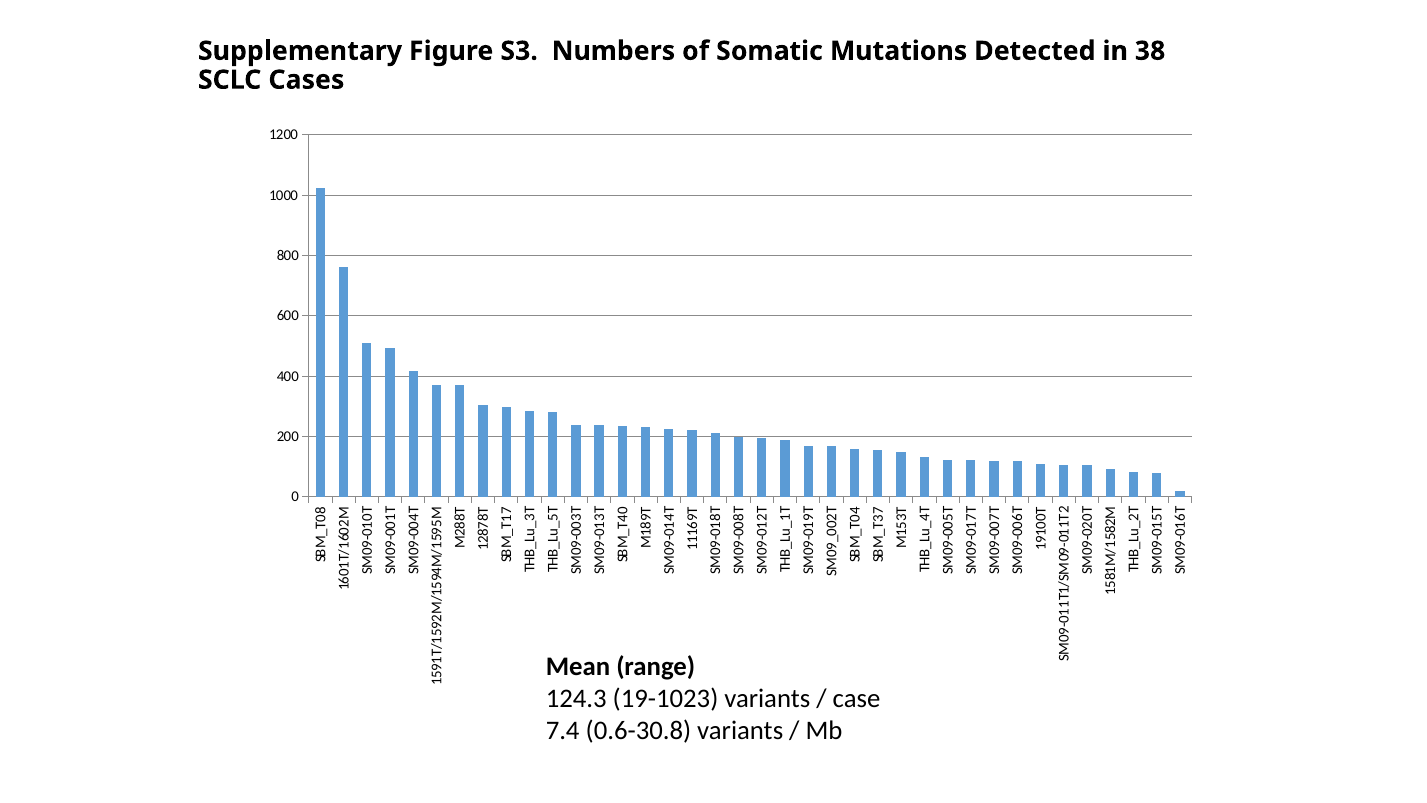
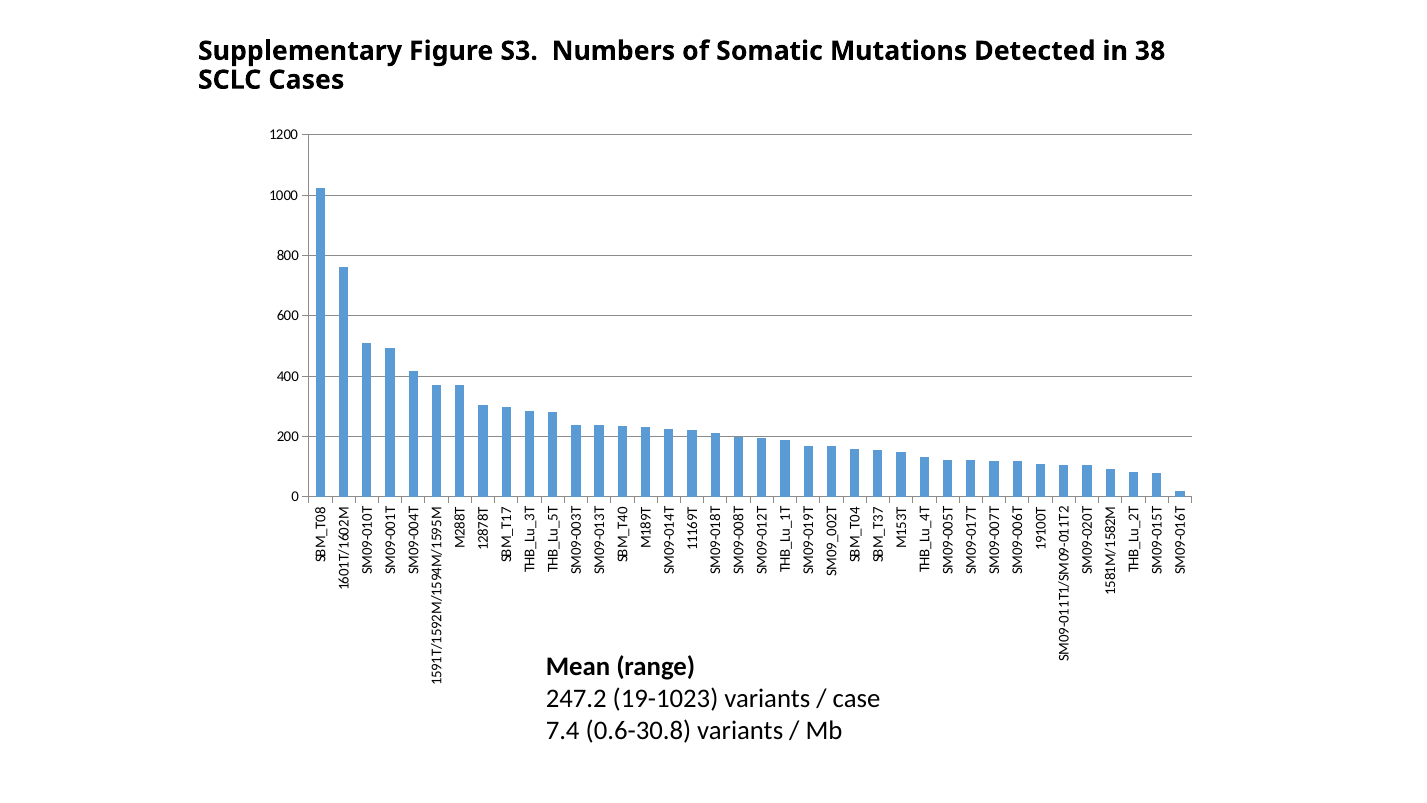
124.3: 124.3 -> 247.2 (576, 698)
